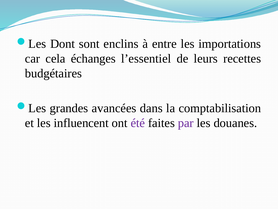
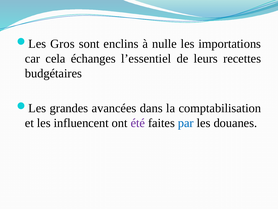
Dont: Dont -> Gros (62, 44)
entre: entre -> nulle (164, 44)
par colour: purple -> blue (186, 123)
